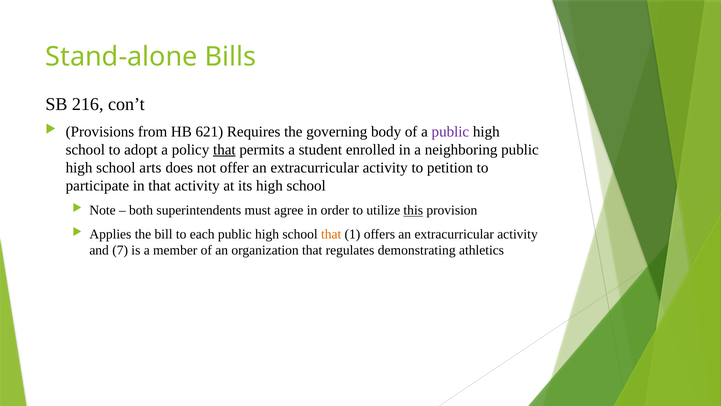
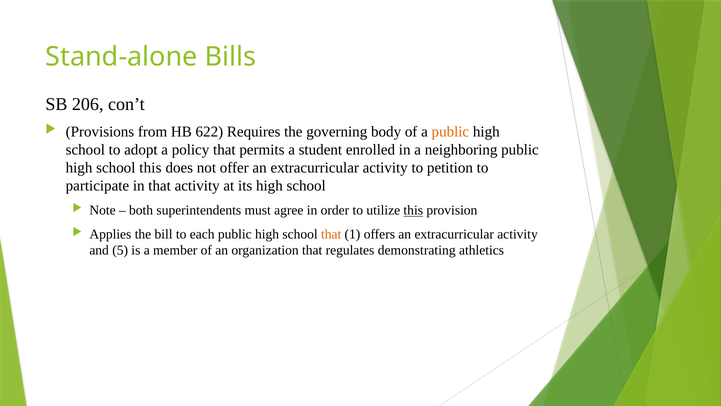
216: 216 -> 206 (88, 104)
621: 621 -> 622 (209, 131)
public colour: purple -> orange (450, 131)
that underline: present -> none (224, 149)
school arts: arts -> this (150, 168)
7: 7 -> 5 (120, 250)
